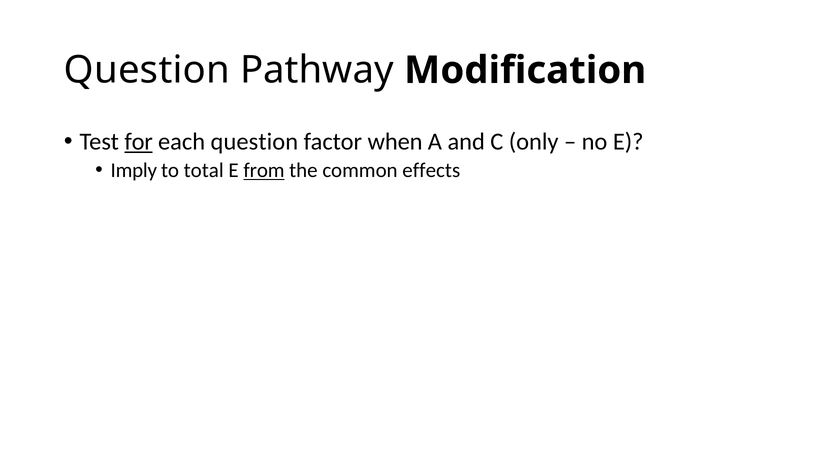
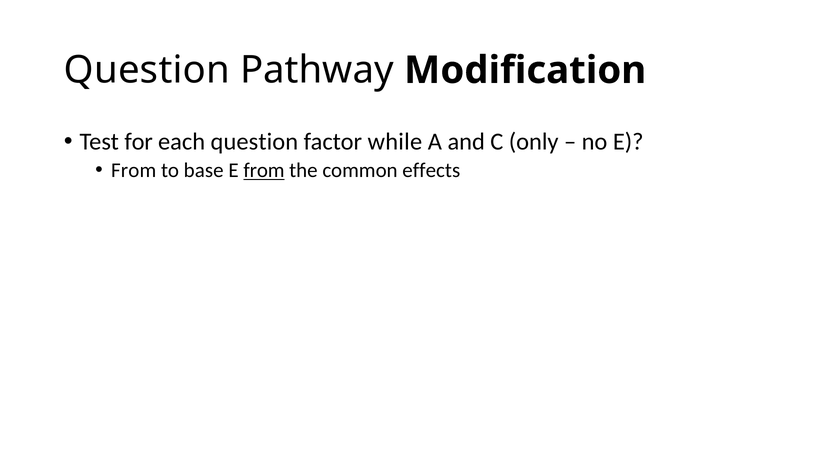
for underline: present -> none (139, 142)
when: when -> while (395, 142)
Imply: Imply -> From (134, 171)
total: total -> base (204, 171)
